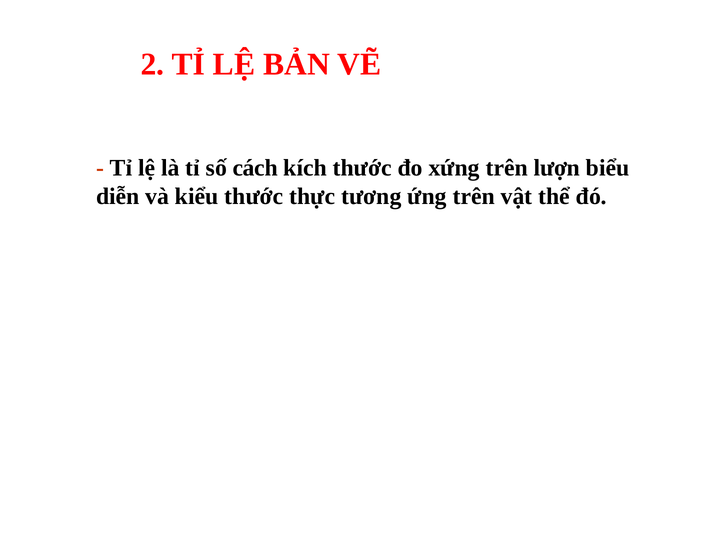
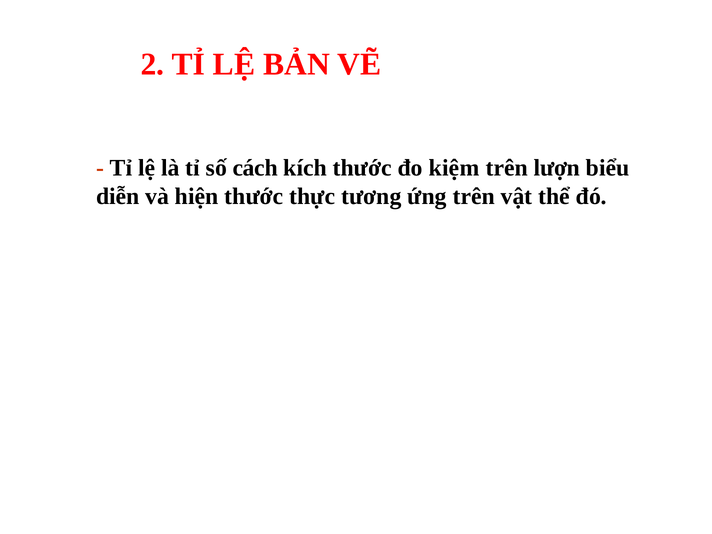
xứng: xứng -> kiệm (454, 168)
kiểu: kiểu -> hiện (197, 196)
